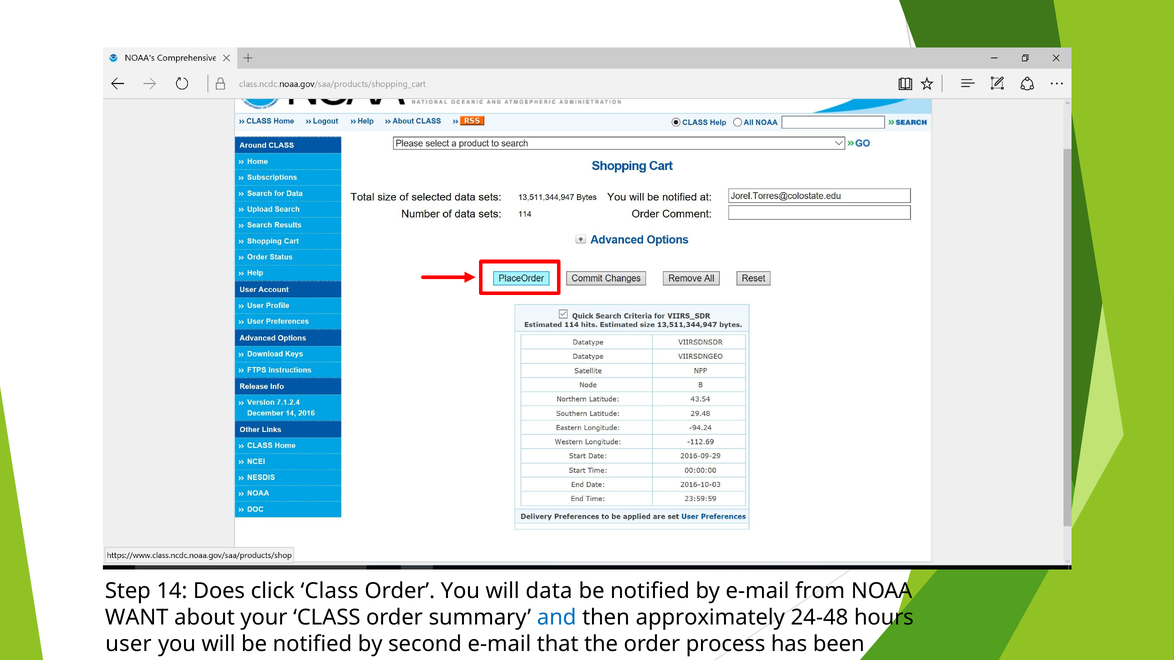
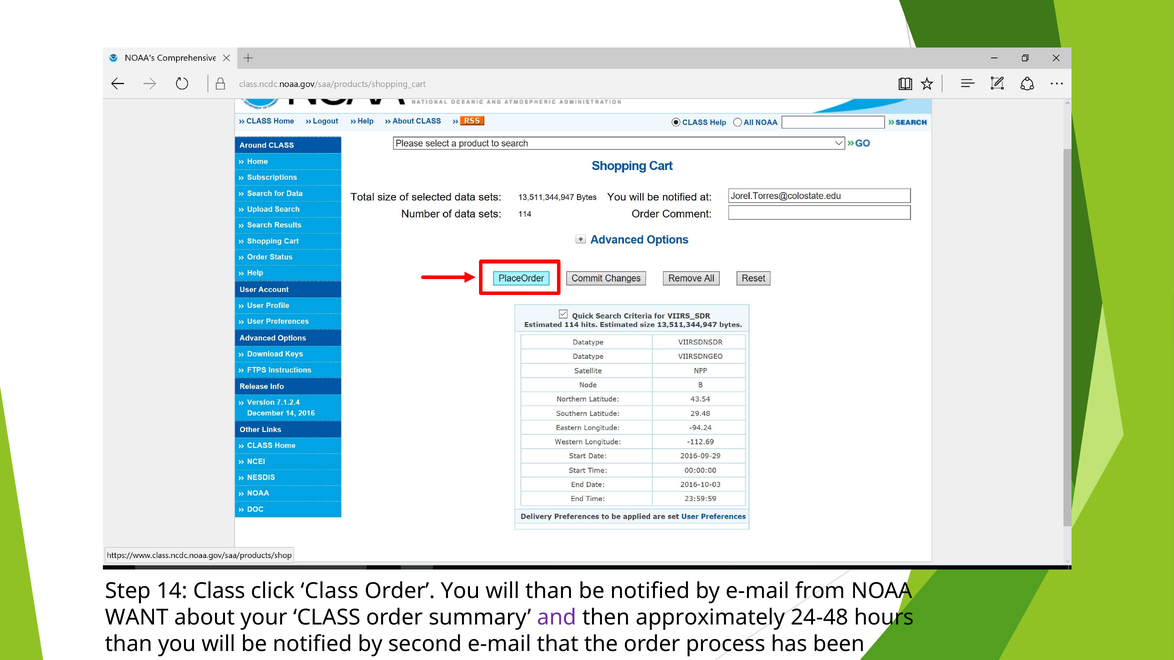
14 Does: Does -> Class (219, 592)
will data: data -> than (549, 592)
and colour: blue -> purple (557, 618)
user: user -> than (129, 644)
